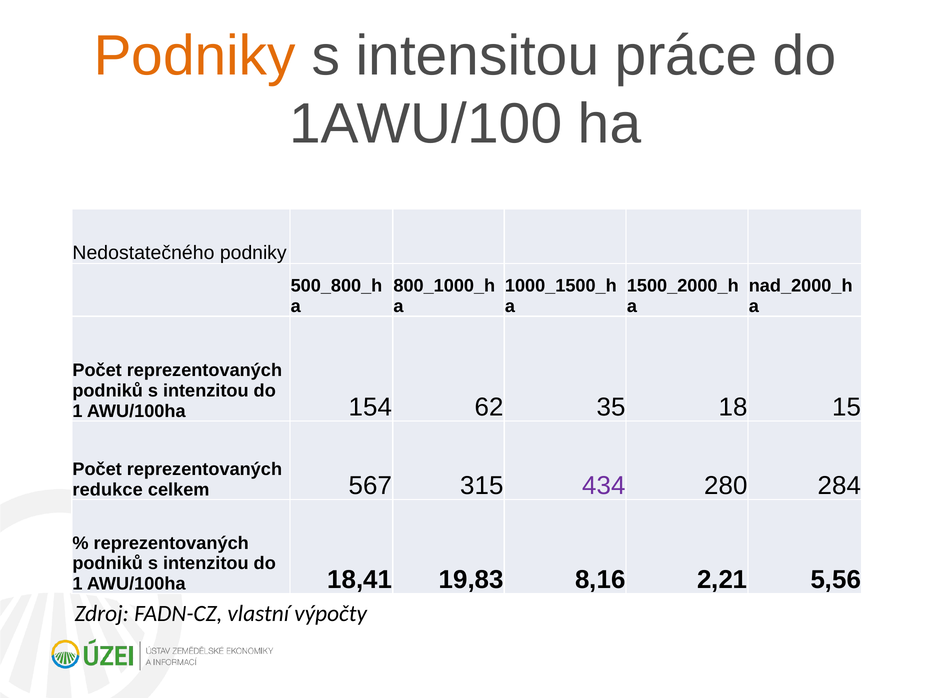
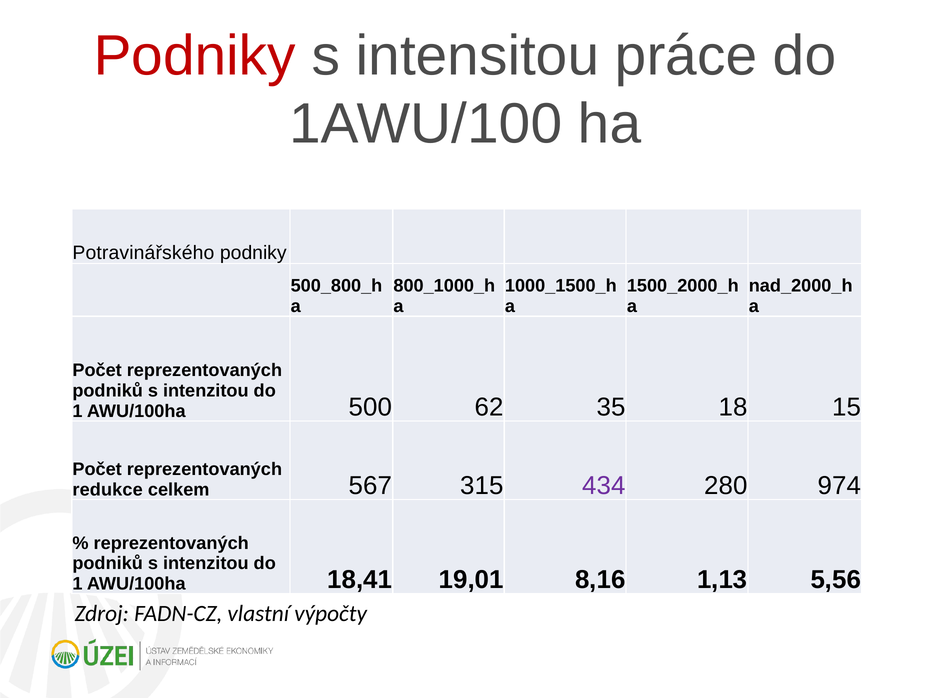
Podniky colour: orange -> red (195, 56)
Nedostatečného: Nedostatečného -> Potravinářského (143, 253)
154: 154 -> 500 (370, 407)
284: 284 -> 974 (840, 486)
19,83: 19,83 -> 19,01 (471, 580)
2,21: 2,21 -> 1,13 (722, 580)
